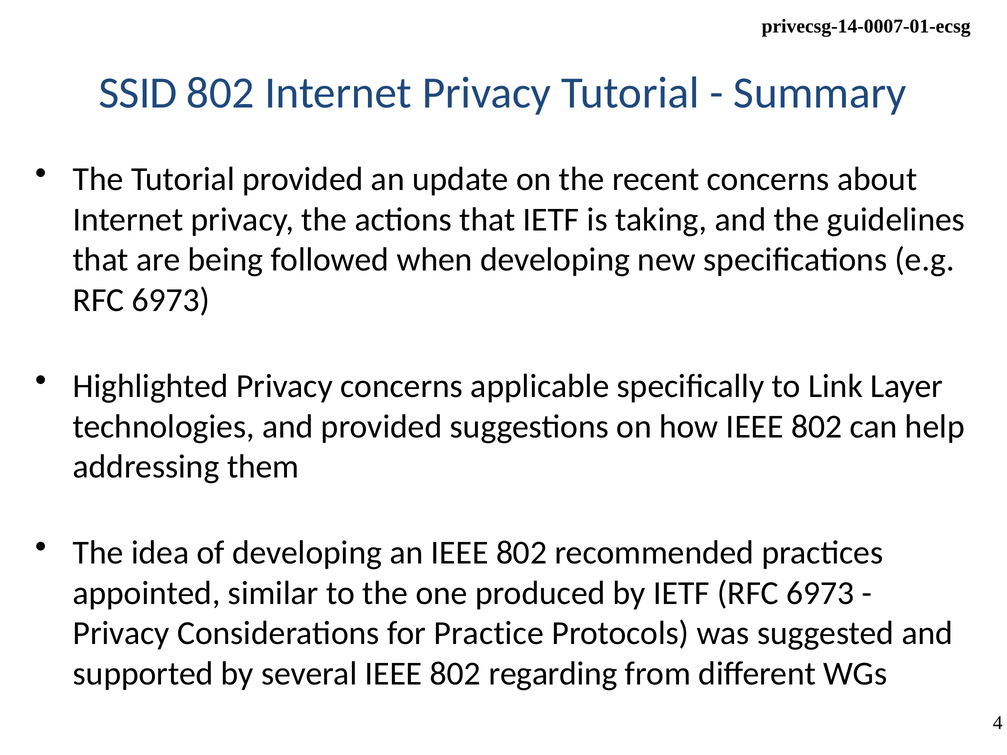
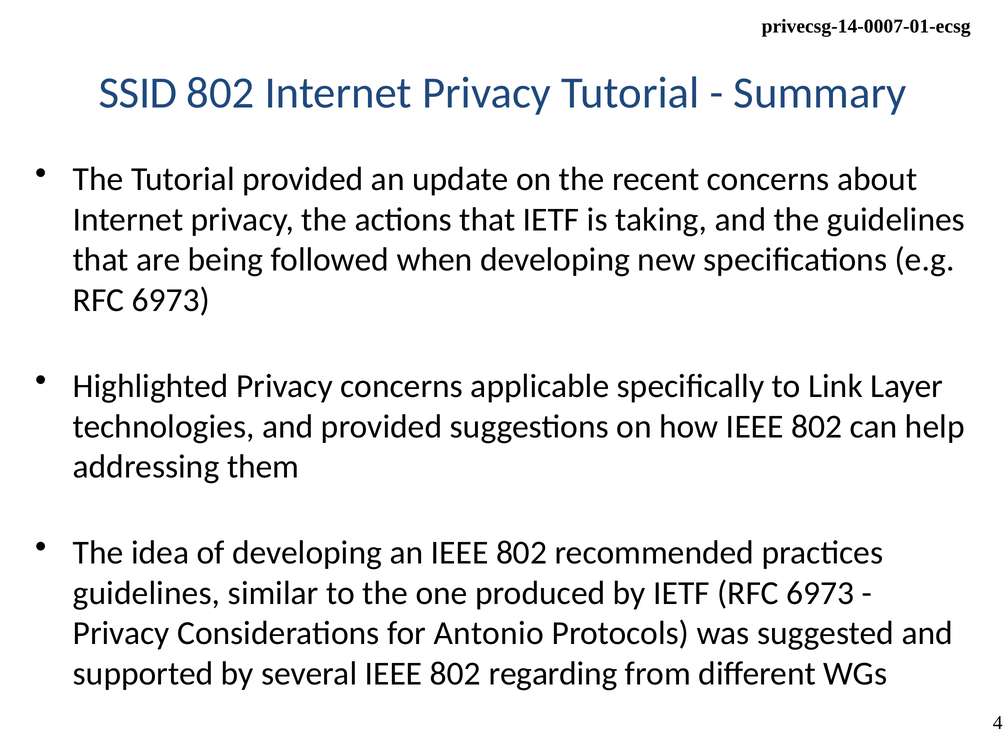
appointed: appointed -> guidelines (147, 593)
Practice: Practice -> Antonio (489, 634)
